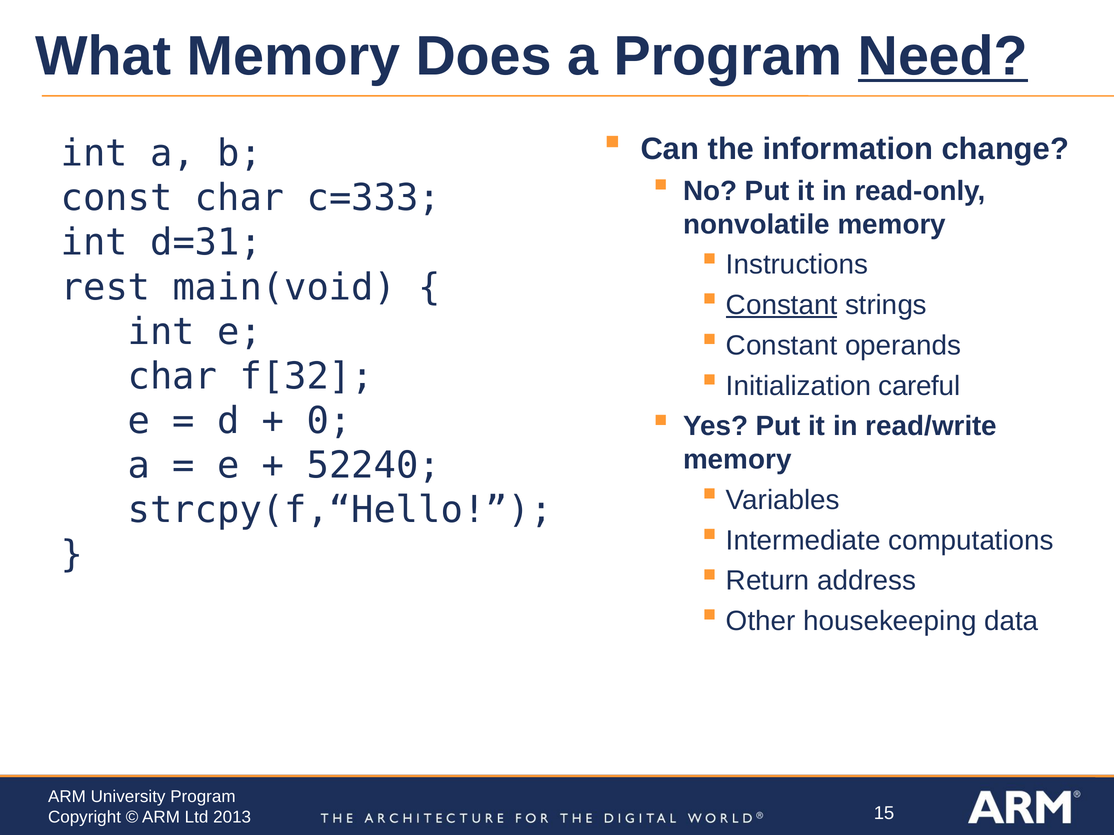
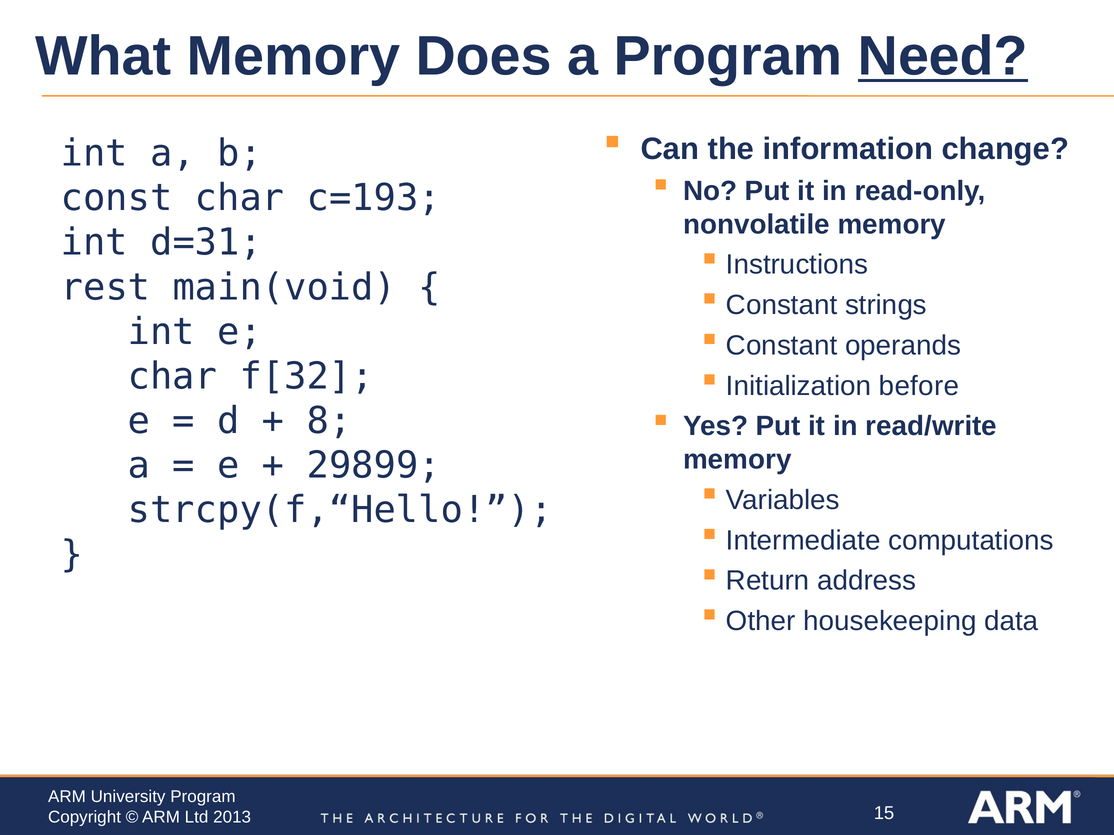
c=333: c=333 -> c=193 (374, 198)
Constant underline: present -> none (782, 305)
careful: careful -> before (919, 386)
0: 0 -> 8 (329, 421)
52240: 52240 -> 29899 (374, 466)
